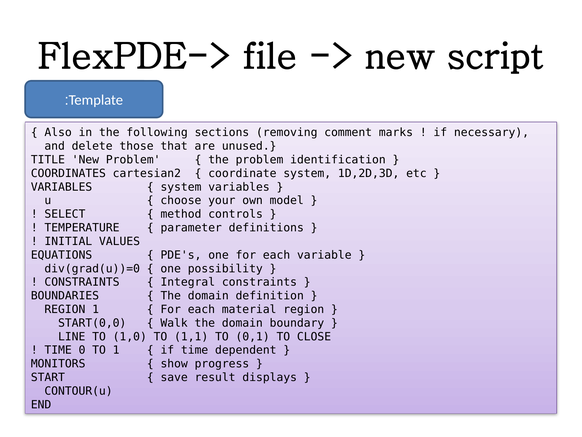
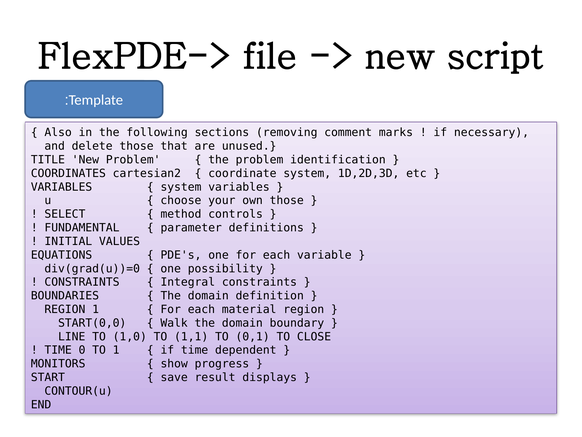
own model: model -> those (287, 200)
TEMPERATURE: TEMPERATURE -> FUNDAMENTAL (82, 228)
